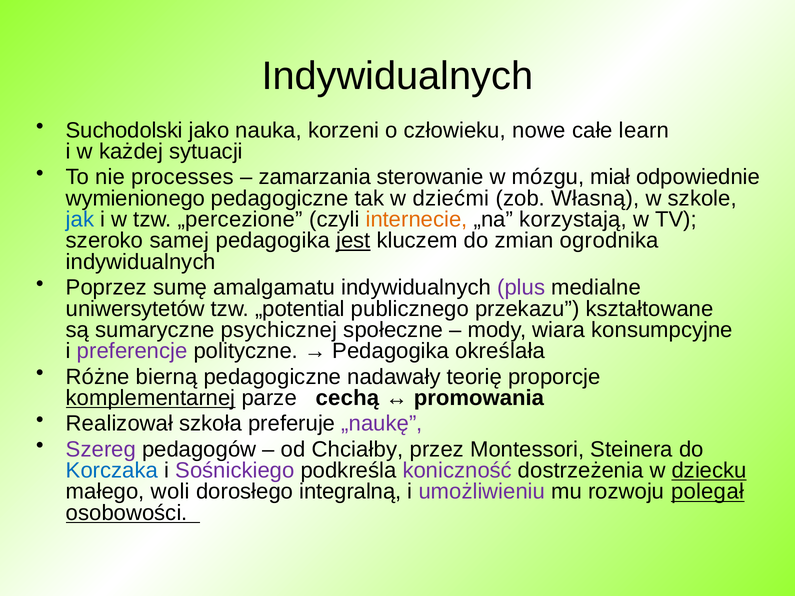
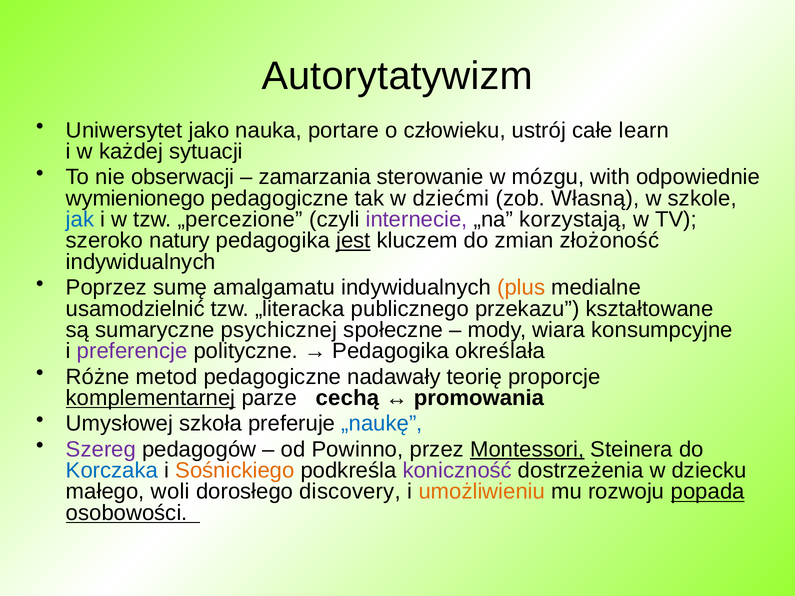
Indywidualnych: Indywidualnych -> Autorytatywizm (397, 76)
Suchodolski: Suchodolski -> Uniwersytet (124, 130)
korzeni: korzeni -> portare (344, 130)
nowe: nowe -> ustrój (539, 130)
processes: processes -> obserwacji (183, 177)
miał: miał -> with (610, 177)
internecie colour: orange -> purple (417, 220)
samej: samej -> natury (180, 241)
ogrodnika: ogrodnika -> złożoność (609, 241)
plus colour: purple -> orange (521, 288)
uniwersytetów: uniwersytetów -> usamodzielnić (135, 309)
„potential: „potential -> „literacka (300, 309)
bierną: bierną -> metod (167, 377)
Realizował: Realizował -> Umysłowej (120, 424)
„naukę colour: purple -> blue (382, 424)
Chciałby: Chciałby -> Powinno (358, 449)
Montessori underline: none -> present (527, 449)
Sośnickiego colour: purple -> orange (235, 471)
dziecku underline: present -> none (709, 471)
integralną: integralną -> discovery (350, 492)
umożliwieniu colour: purple -> orange (482, 492)
polegał: polegał -> popada (708, 492)
